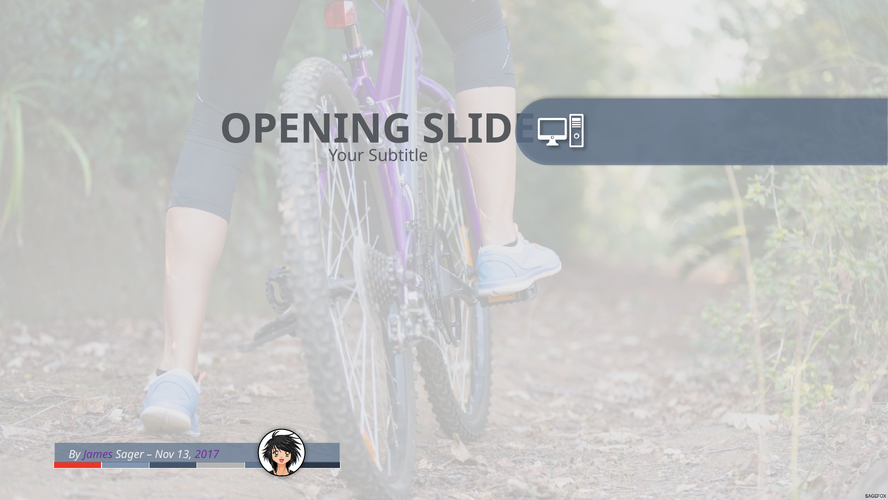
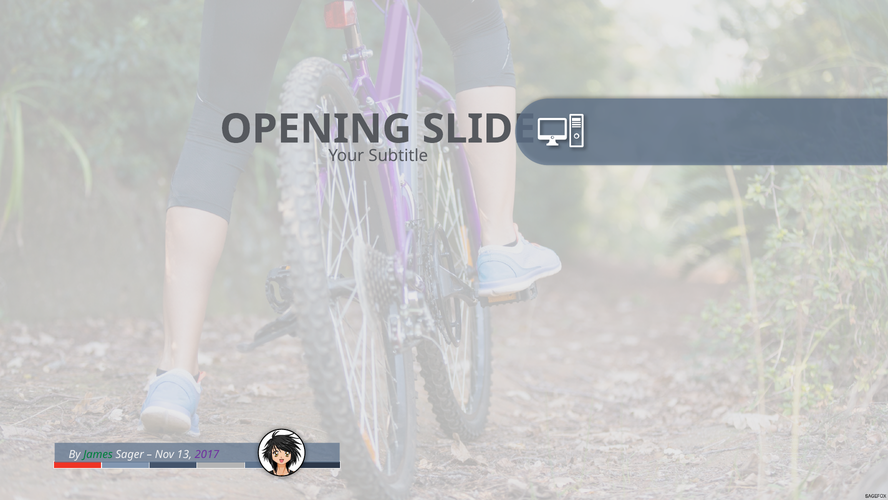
James colour: purple -> green (98, 454)
